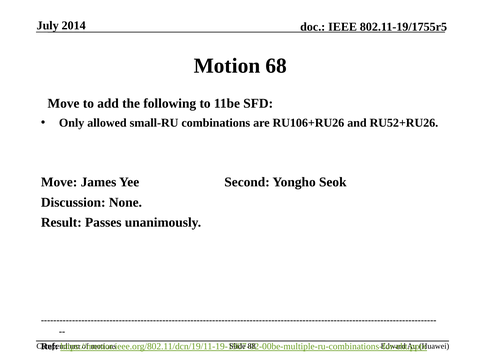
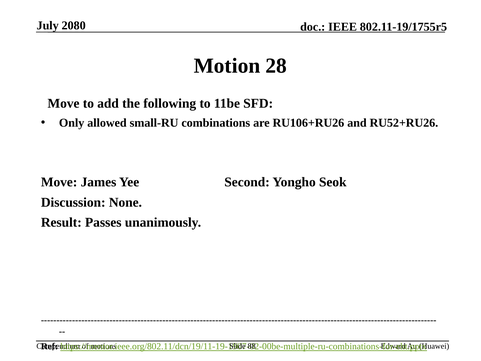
2014: 2014 -> 2080 (74, 25)
68: 68 -> 28 (276, 66)
